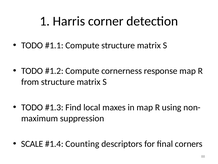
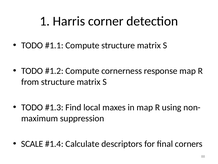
Counting: Counting -> Calculate (82, 143)
